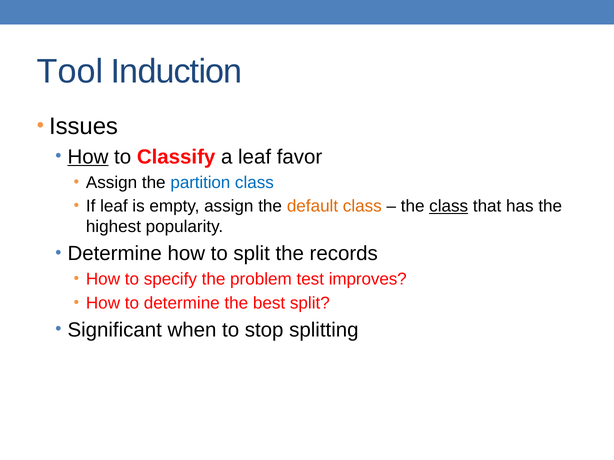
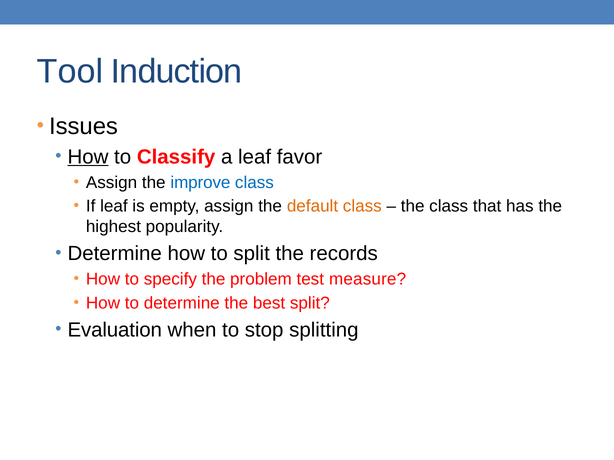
partition: partition -> improve (200, 183)
class underline: present -> none (449, 207)
improves: improves -> measure (368, 280)
Significant: Significant -> Evaluation (115, 330)
